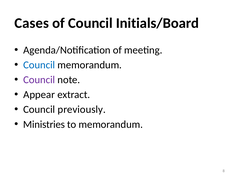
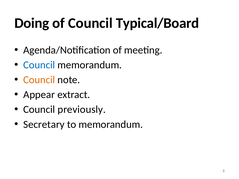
Cases: Cases -> Doing (32, 23)
Initials/Board: Initials/Board -> Typical/Board (157, 23)
Council colour: purple -> orange (39, 80)
Ministries: Ministries -> Secretary (44, 125)
